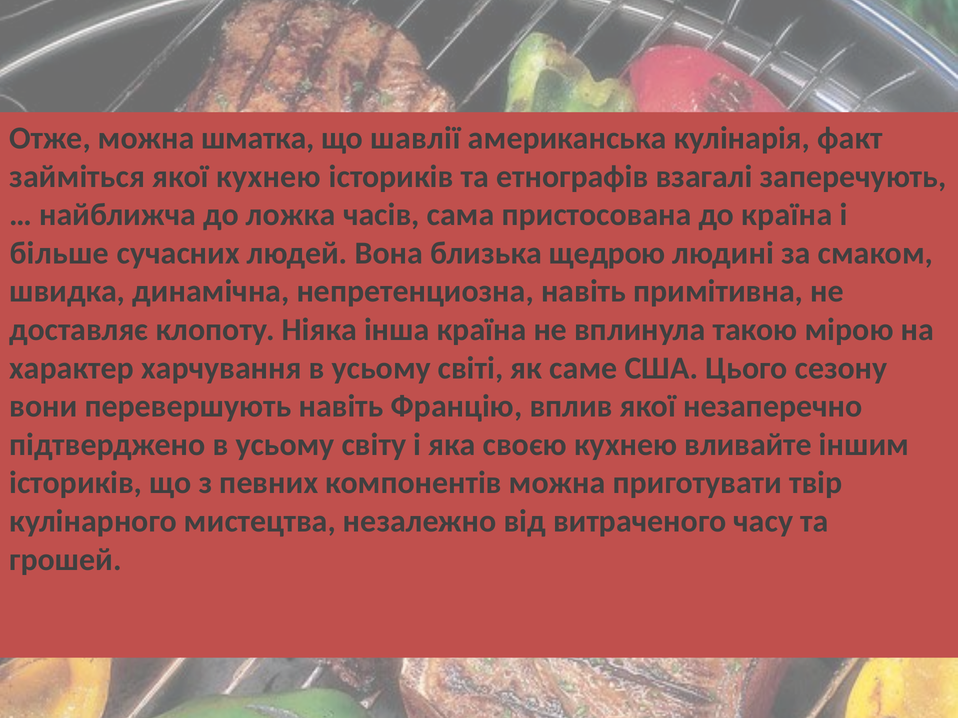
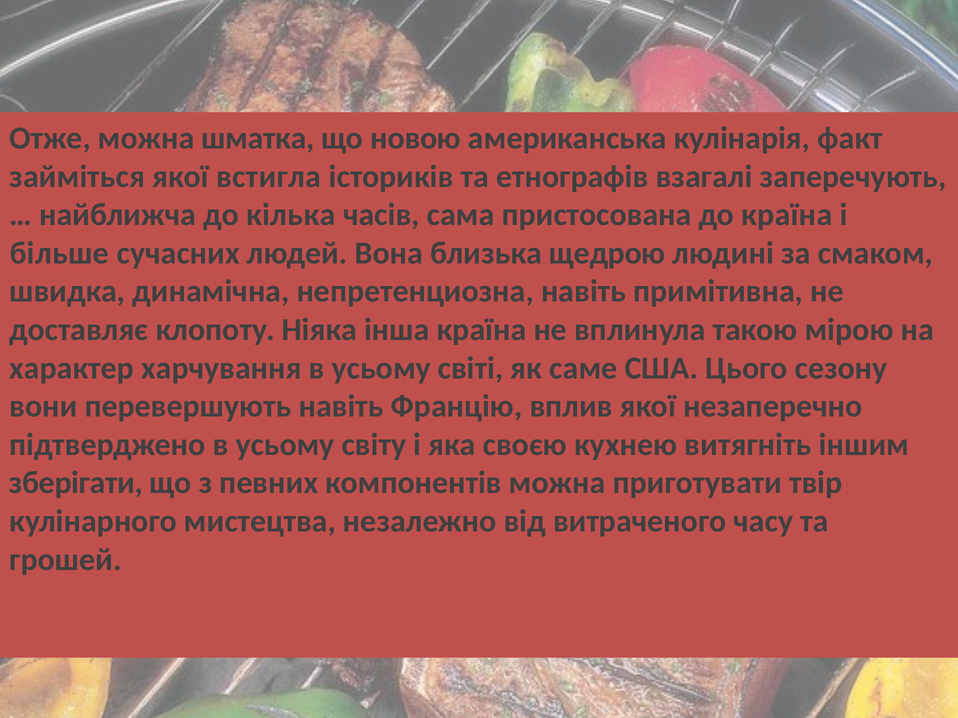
шавлії: шавлії -> новою (416, 138)
якої кухнею: кухнею -> встигла (269, 177)
ложка: ложка -> кілька (291, 215)
вливайте: вливайте -> витягніть (748, 445)
істориків: істориків -> зберігати (76, 483)
